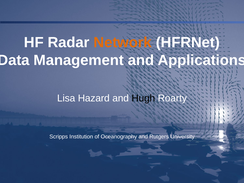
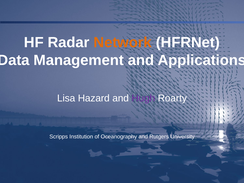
Hugh colour: black -> purple (143, 98)
